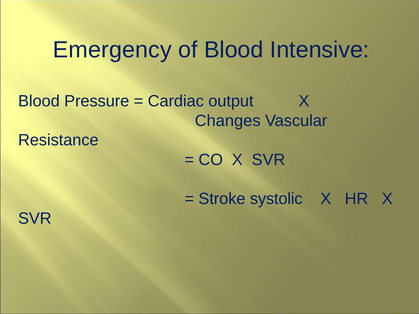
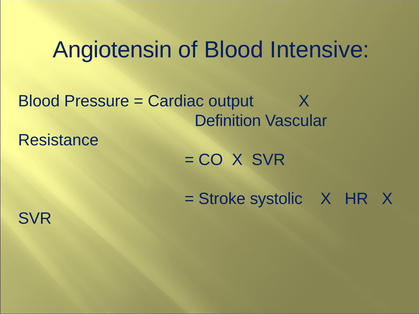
Emergency: Emergency -> Angiotensin (112, 50)
Changes: Changes -> Definition (228, 121)
